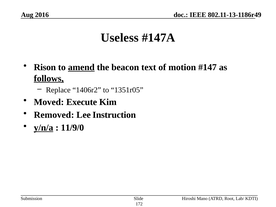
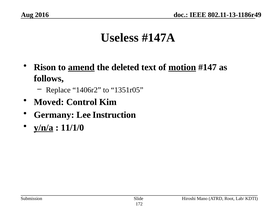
beacon: beacon -> deleted (125, 67)
motion underline: none -> present (182, 67)
follows underline: present -> none (49, 78)
Execute: Execute -> Control (82, 102)
Removed: Removed -> Germany (54, 115)
11/9/0: 11/9/0 -> 11/1/0 (72, 128)
